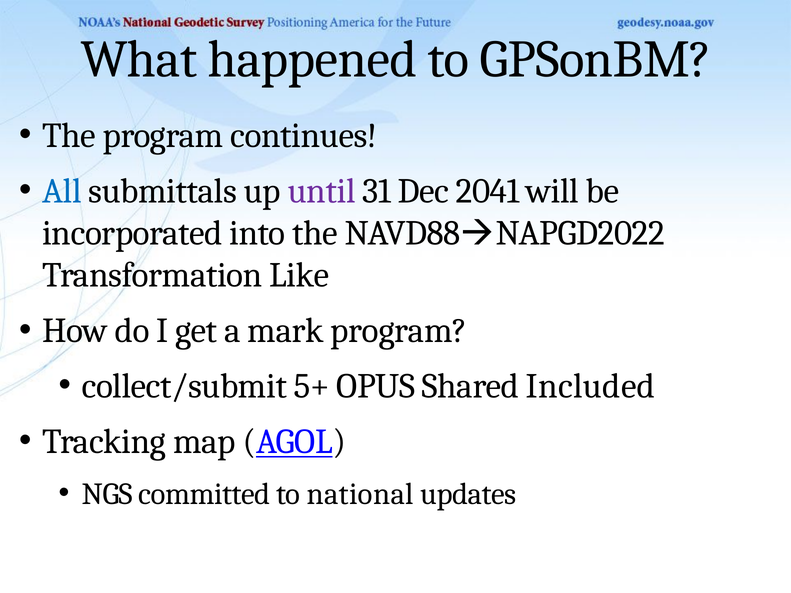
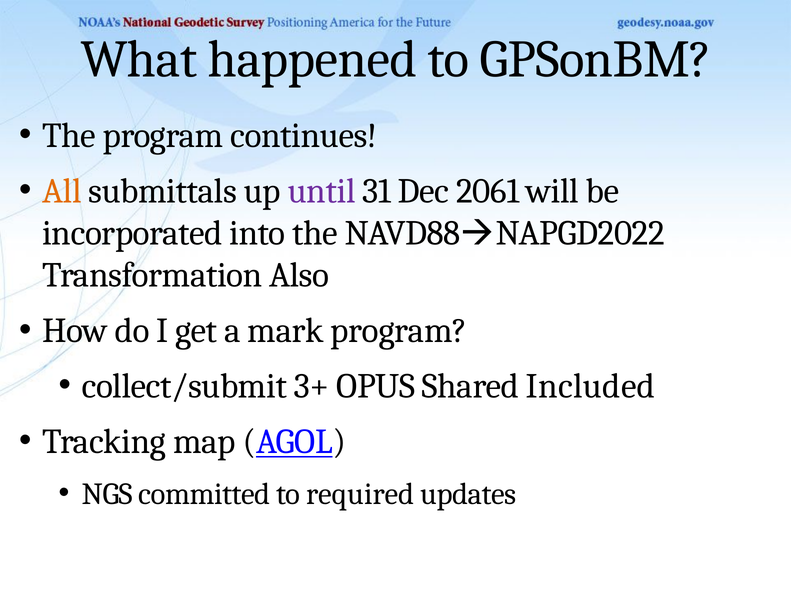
All colour: blue -> orange (62, 191)
2041: 2041 -> 2061 (488, 191)
Like: Like -> Also (299, 275)
5+: 5+ -> 3+ (312, 386)
national: national -> required (360, 494)
